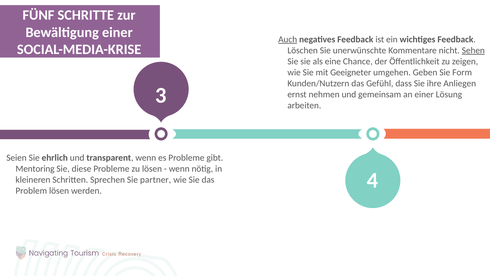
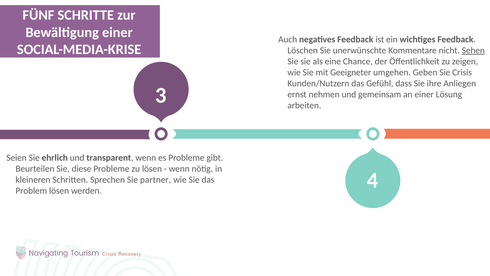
Auch underline: present -> none (288, 39)
Form: Form -> Crisis (462, 72)
Mentoring: Mentoring -> Beurteilen (35, 169)
